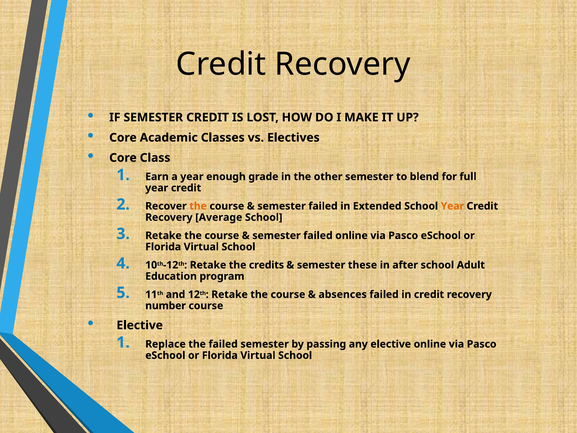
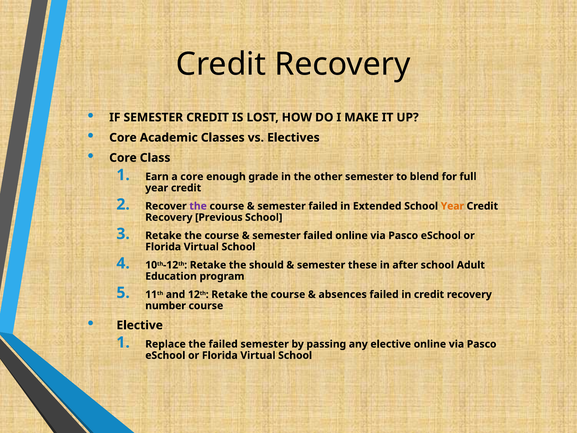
a year: year -> core (192, 177)
the colour: orange -> purple (198, 206)
Average: Average -> Previous (219, 217)
credits: credits -> should (266, 265)
